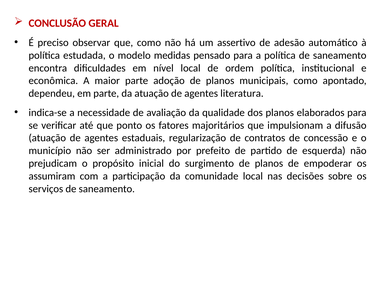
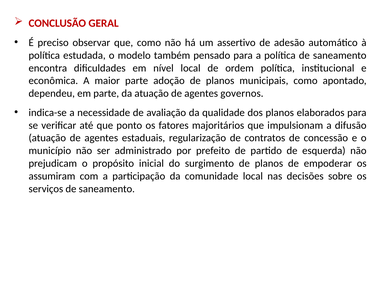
medidas: medidas -> também (172, 55)
literatura: literatura -> governos (242, 93)
